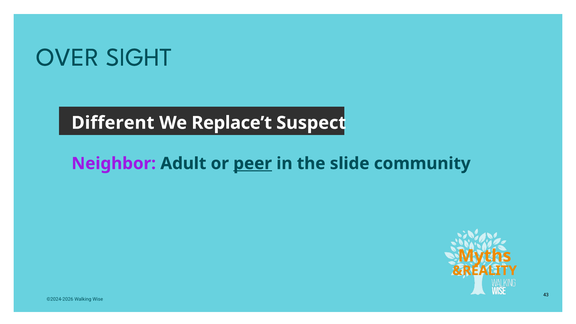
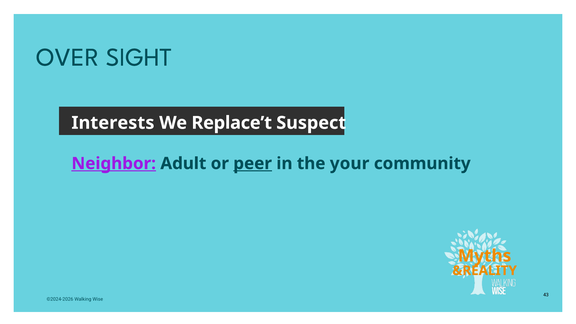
Different: Different -> Interests (113, 123)
Neighbor underline: none -> present (114, 163)
slide: slide -> your (350, 163)
